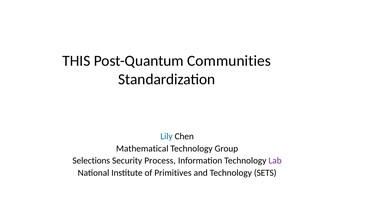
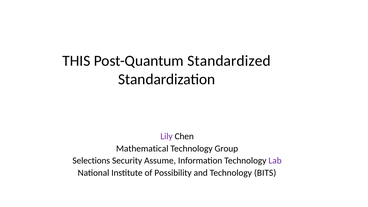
Communities: Communities -> Standardized (229, 61)
Lily colour: blue -> purple (166, 136)
Process: Process -> Assume (160, 161)
Primitives: Primitives -> Possibility (173, 173)
SETS: SETS -> BITS (265, 173)
